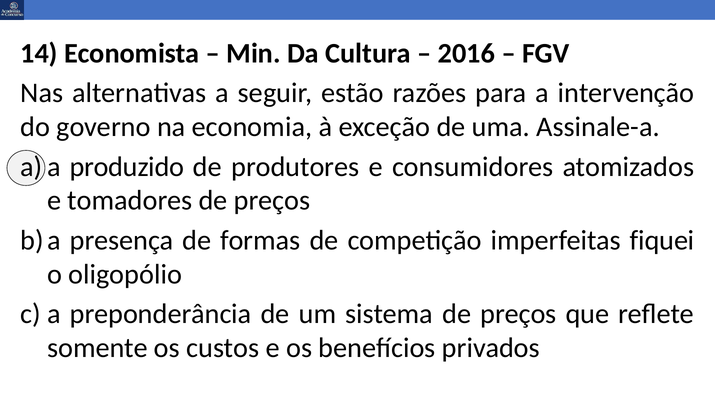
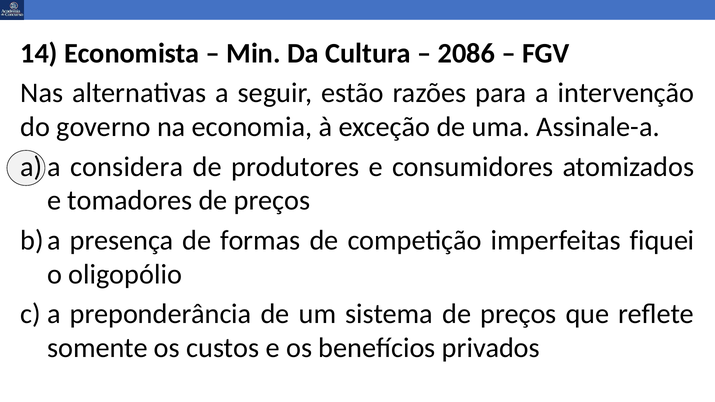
2016: 2016 -> 2086 (466, 54)
produzido: produzido -> considera (127, 167)
